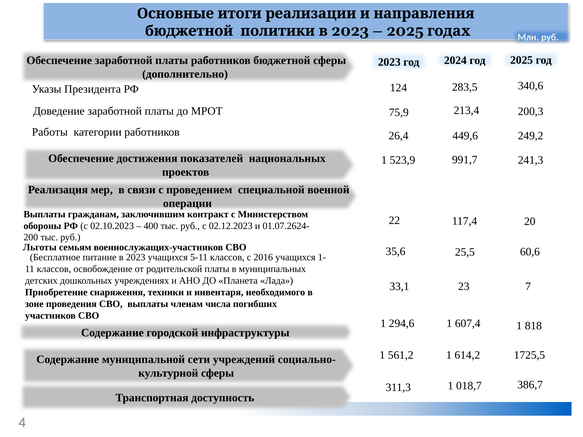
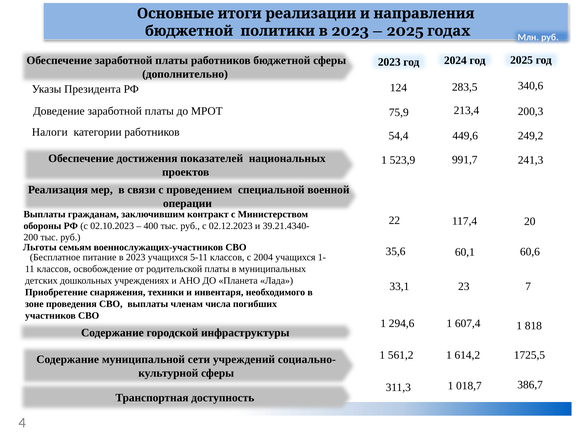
Работы: Работы -> Налоги (50, 132)
26,4: 26,4 -> 54,4 (399, 136)
01.07.2624-: 01.07.2624- -> 39.21.4340- (286, 226)
25,5: 25,5 -> 60,1 (465, 252)
2016: 2016 -> 2004 (263, 257)
